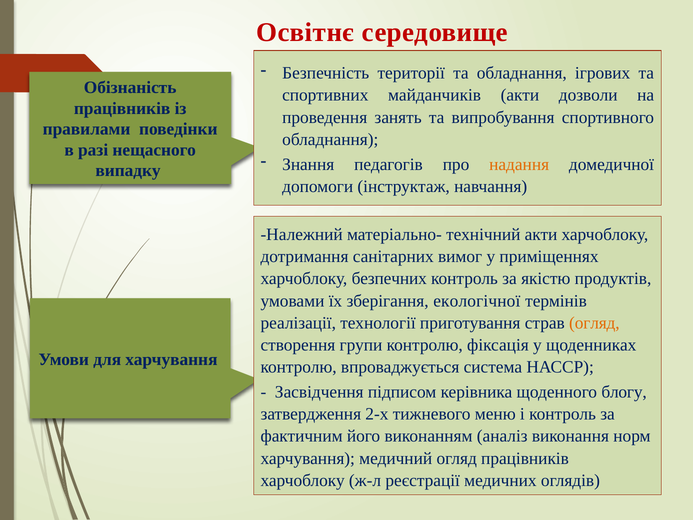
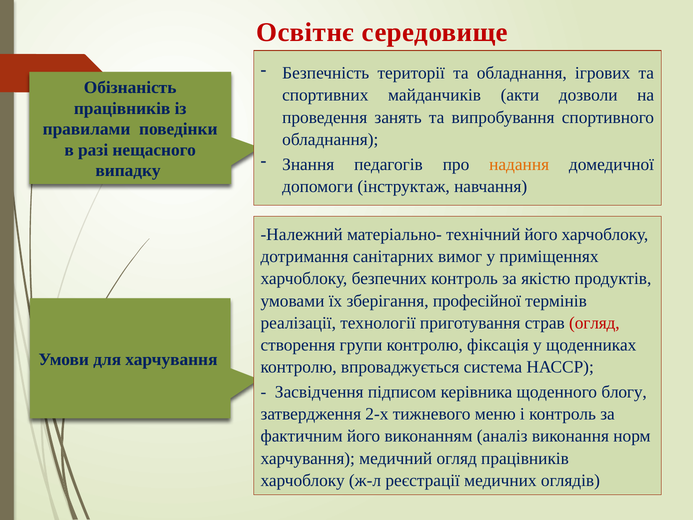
технічний акти: акти -> його (541, 234)
екологічної: екологічної -> професійної (477, 301)
огляд colour: orange -> red (594, 323)
